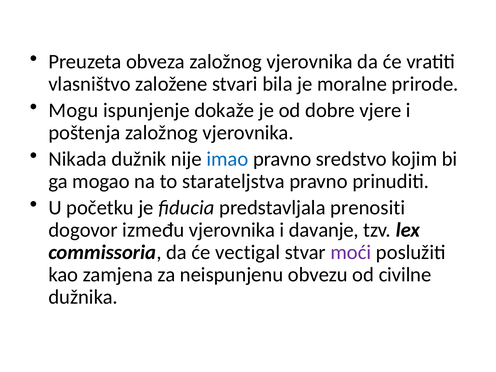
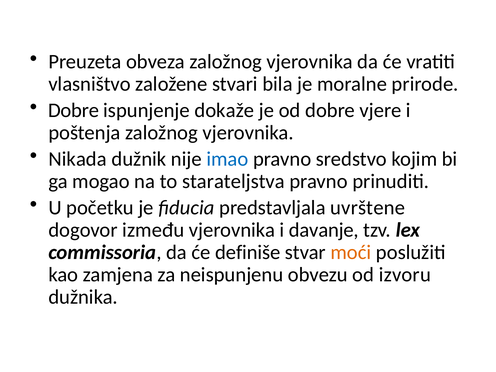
Mogu: Mogu -> Dobre (74, 110)
prenositi: prenositi -> uvrštene (368, 208)
vectigal: vectigal -> definiše (248, 252)
moći colour: purple -> orange (351, 252)
civilne: civilne -> izvoru (405, 275)
